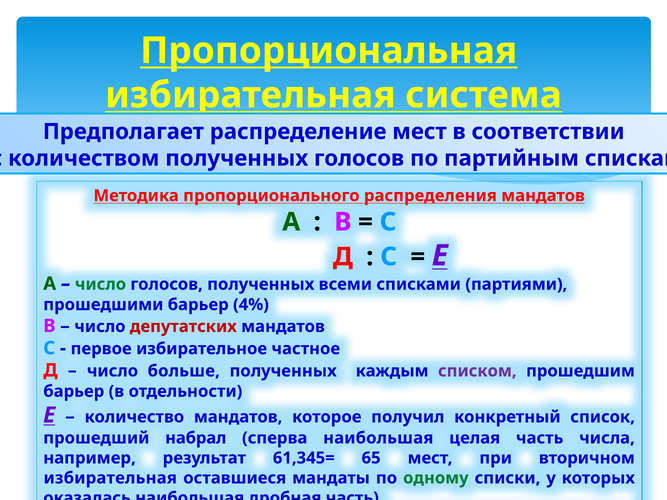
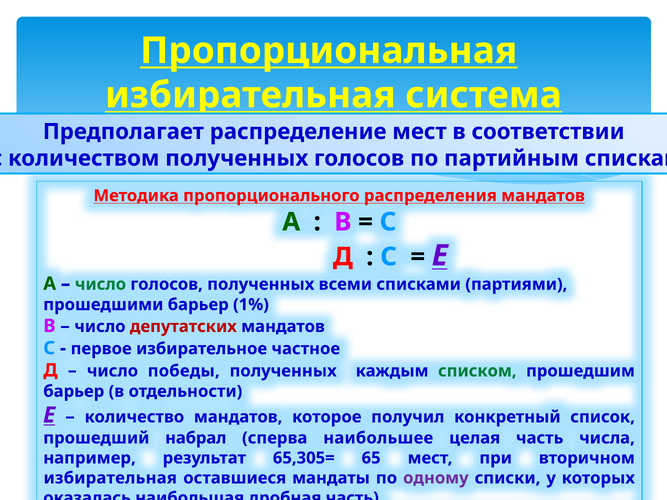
4%: 4% -> 1% (251, 305)
больше: больше -> победы (184, 371)
списком colour: purple -> green (477, 371)
сперва наибольшая: наибольшая -> наибольшее (378, 438)
61,345=: 61,345= -> 65,305= (304, 458)
одному colour: green -> purple (436, 478)
